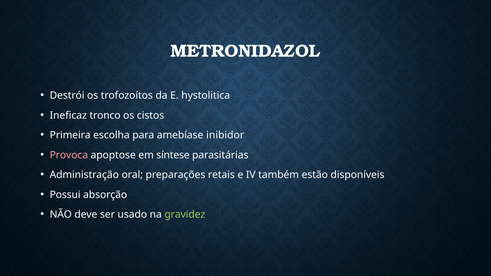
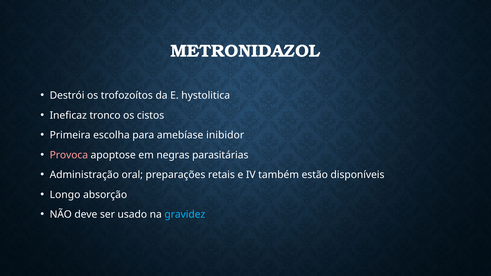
síntese: síntese -> negras (173, 155)
Possui: Possui -> Longo (65, 195)
gravidez colour: light green -> light blue (185, 215)
